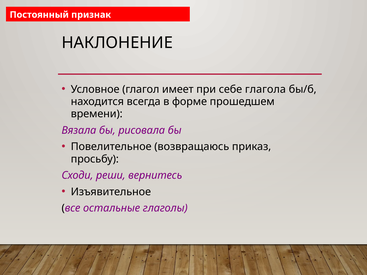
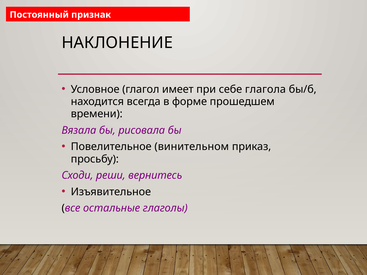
возвращаюсь: возвращаюсь -> винительном (192, 147)
